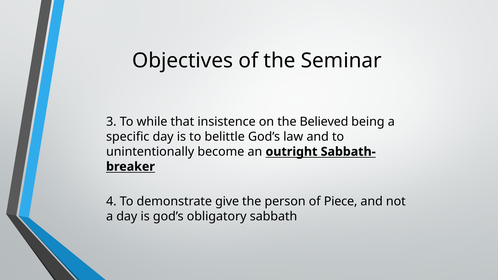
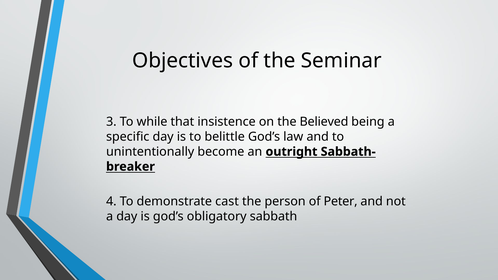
give: give -> cast (227, 202)
Piece: Piece -> Peter (341, 202)
